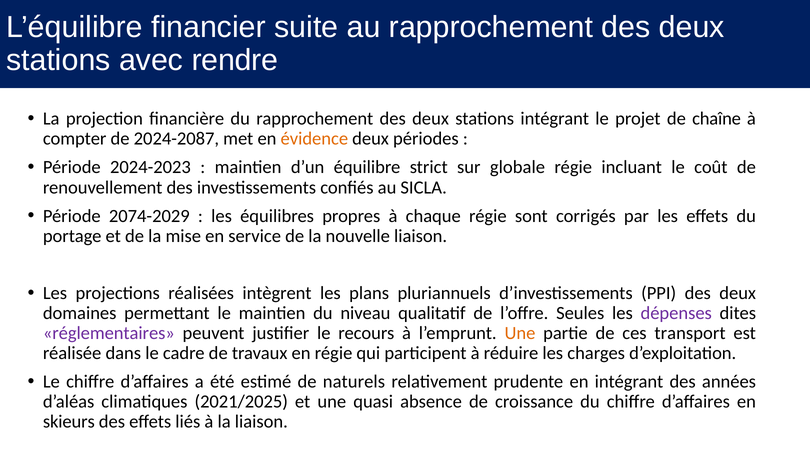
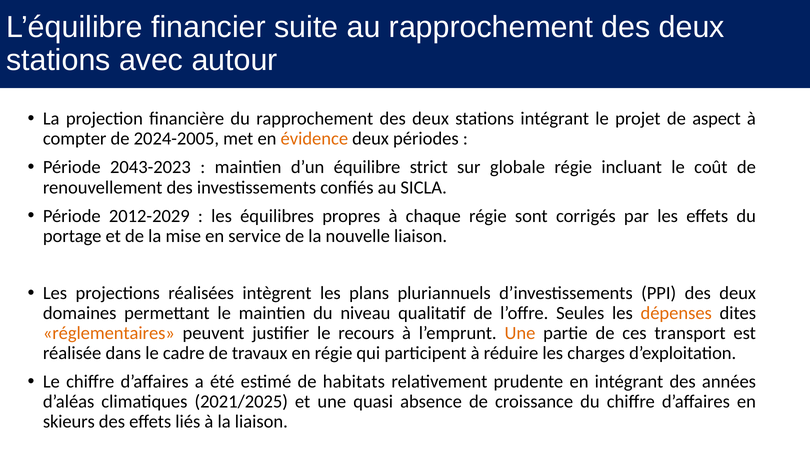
rendre: rendre -> autour (235, 60)
chaîne: chaîne -> aspect (717, 119)
2024-2087: 2024-2087 -> 2024-2005 (176, 139)
2024-2023: 2024-2023 -> 2043-2023 (150, 167)
2074-2029: 2074-2029 -> 2012-2029 (149, 216)
dépenses colour: purple -> orange (676, 313)
réglementaires colour: purple -> orange (109, 333)
naturels: naturels -> habitats (354, 381)
